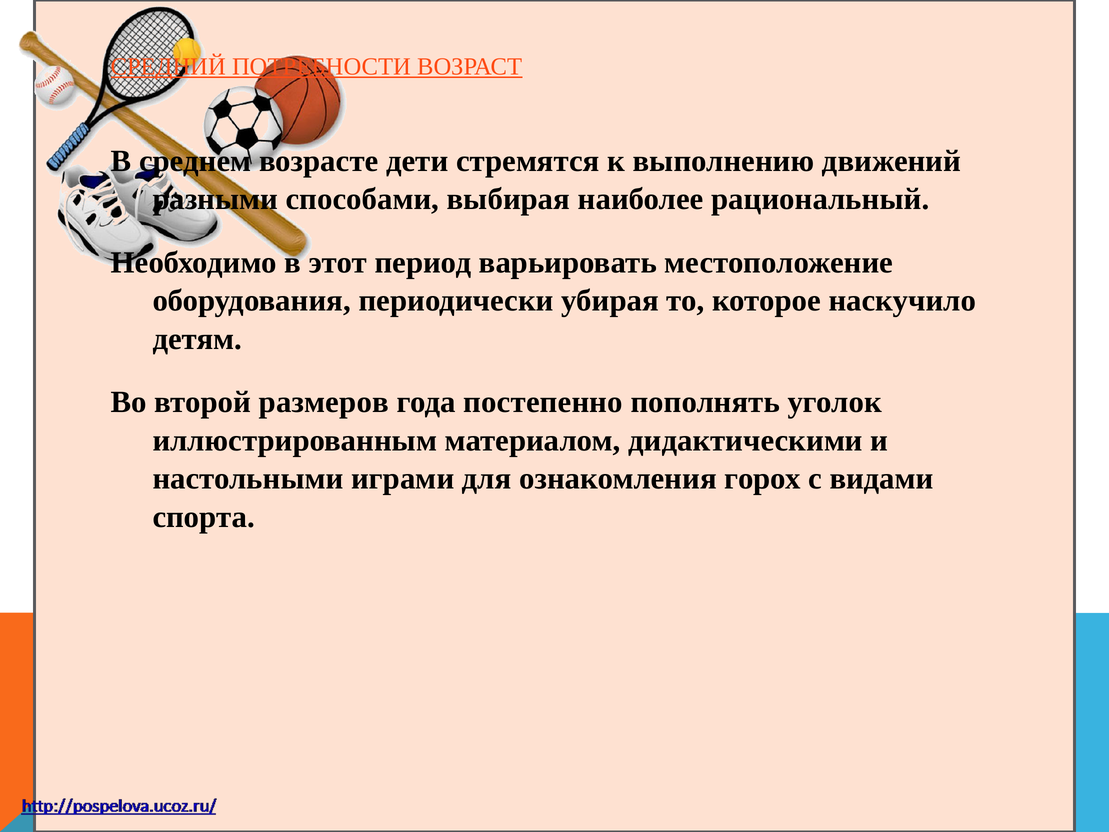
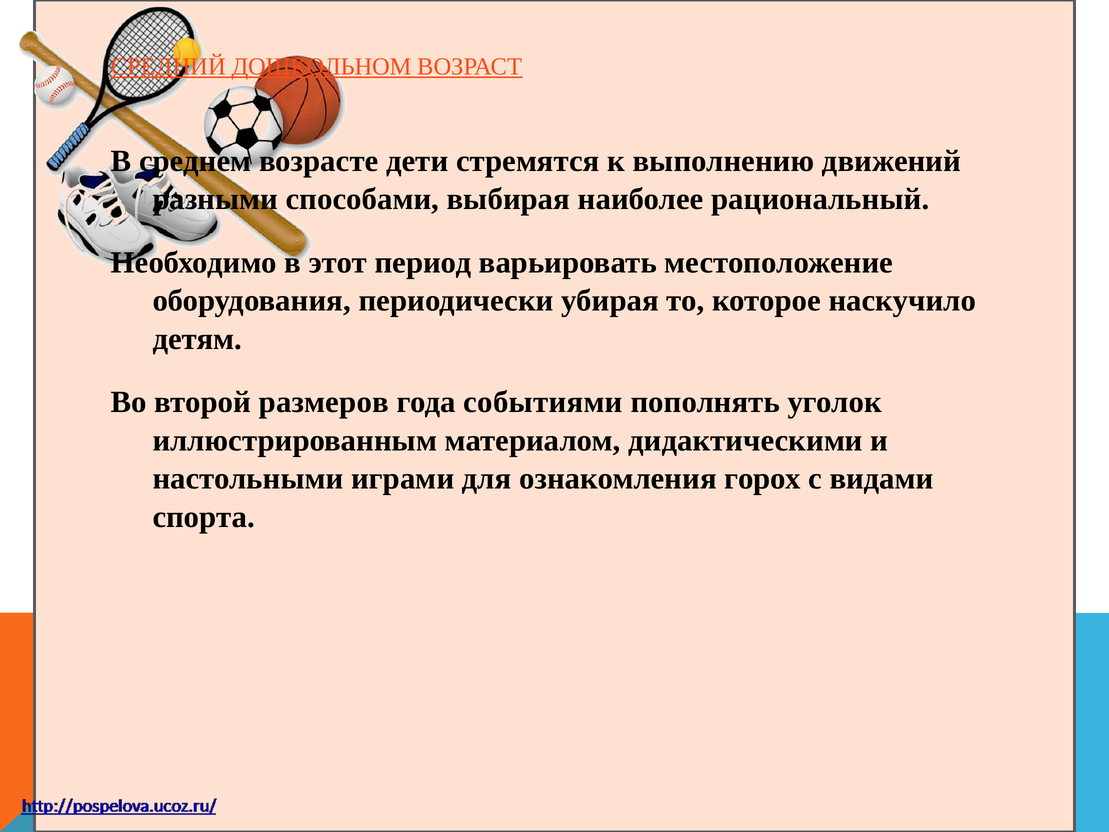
ПОТРЕБНОСТИ: ПОТРЕБНОСТИ -> ДОШКОЛЬНОМ (322, 66)
постепенно: постепенно -> событиями (543, 402)
